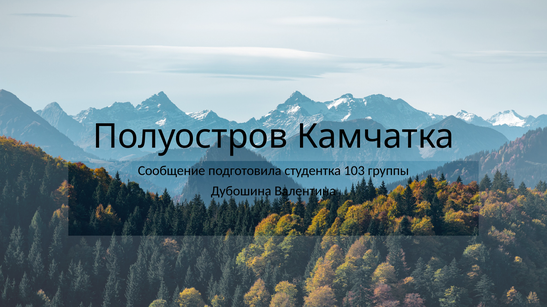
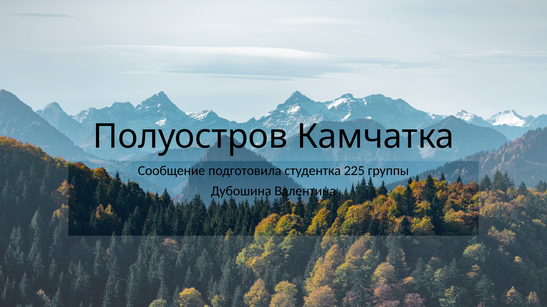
103: 103 -> 225 (354, 171)
